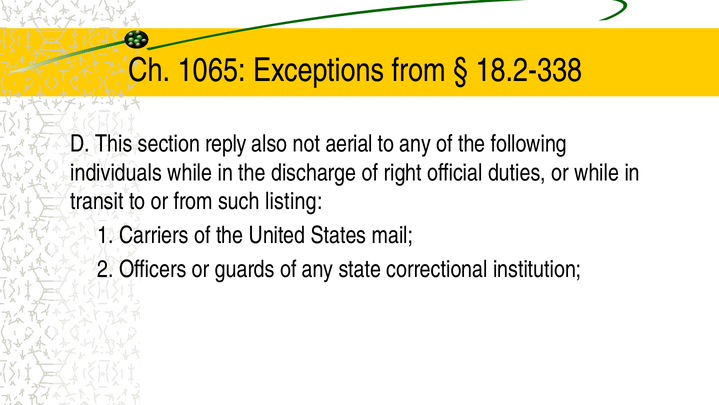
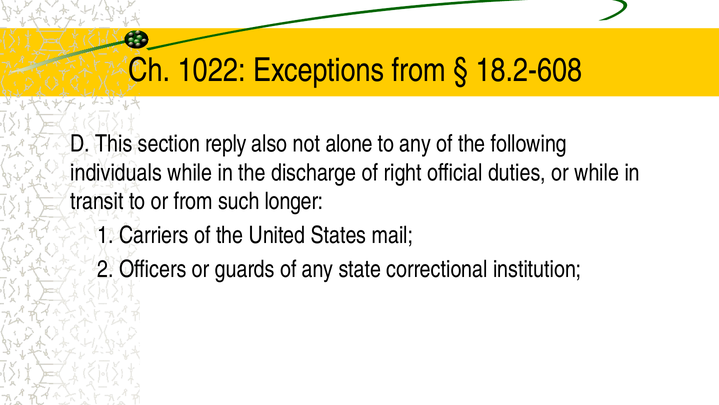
1065: 1065 -> 1022 (212, 70)
18.2-338: 18.2-338 -> 18.2-608 (529, 70)
aerial: aerial -> alone (349, 144)
listing: listing -> longer (294, 201)
